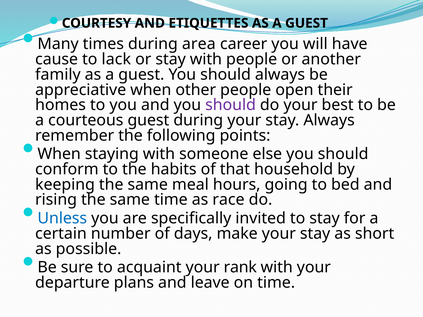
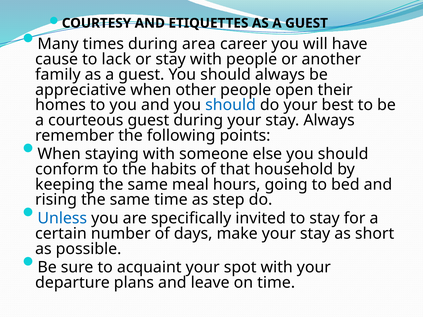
should colour: purple -> blue (231, 105)
race: race -> step (228, 200)
rank: rank -> spot (240, 268)
